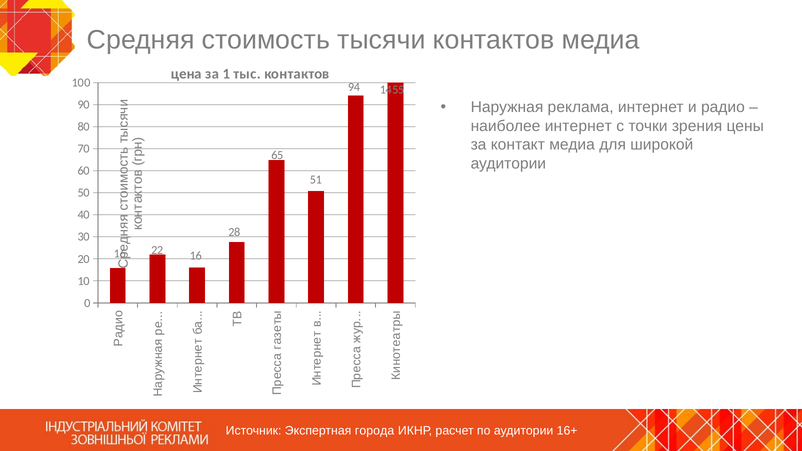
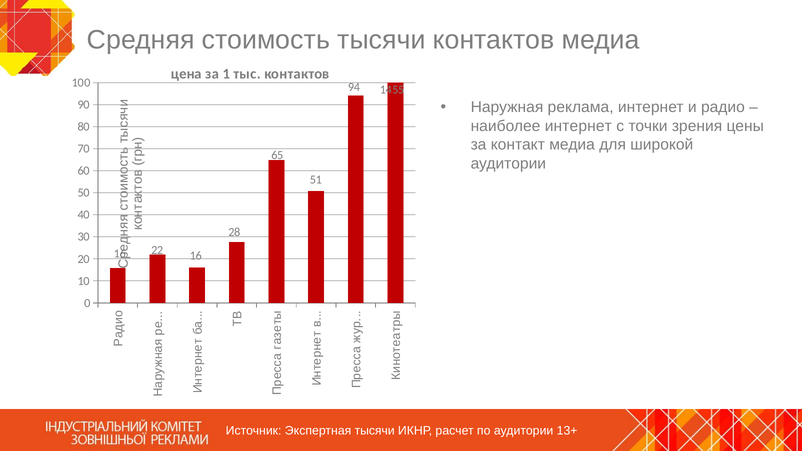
Экспертная города: города -> тысячи (375, 431)
16+: 16+ -> 13+ (567, 431)
